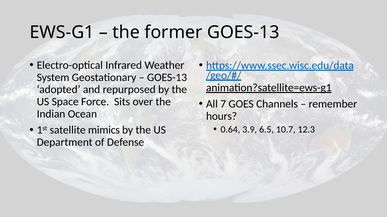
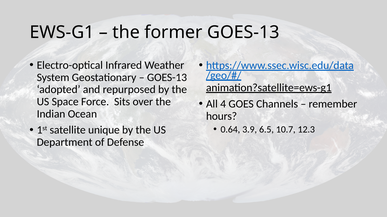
7: 7 -> 4 (223, 104)
mimics: mimics -> unique (104, 130)
